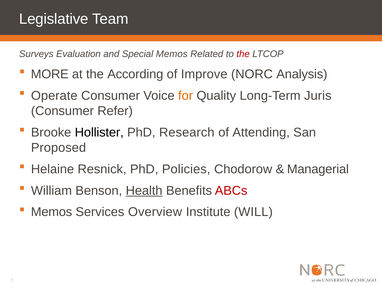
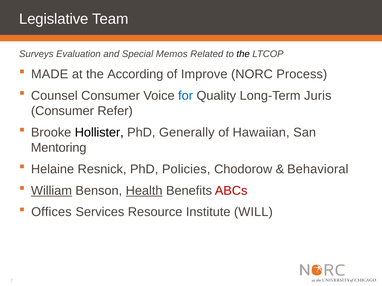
the colour: red -> black (243, 54)
MORE: MORE -> MADE (50, 74)
Analysis: Analysis -> Process (302, 74)
Operate: Operate -> Counsel (54, 96)
for colour: orange -> blue (186, 96)
Research: Research -> Generally (187, 133)
Attending: Attending -> Hawaiian (261, 133)
Proposed: Proposed -> Mentoring (59, 148)
Managerial: Managerial -> Behavioral (318, 169)
William underline: none -> present (51, 191)
Memos: Memos -> Offices (51, 212)
Overview: Overview -> Resource (155, 212)
